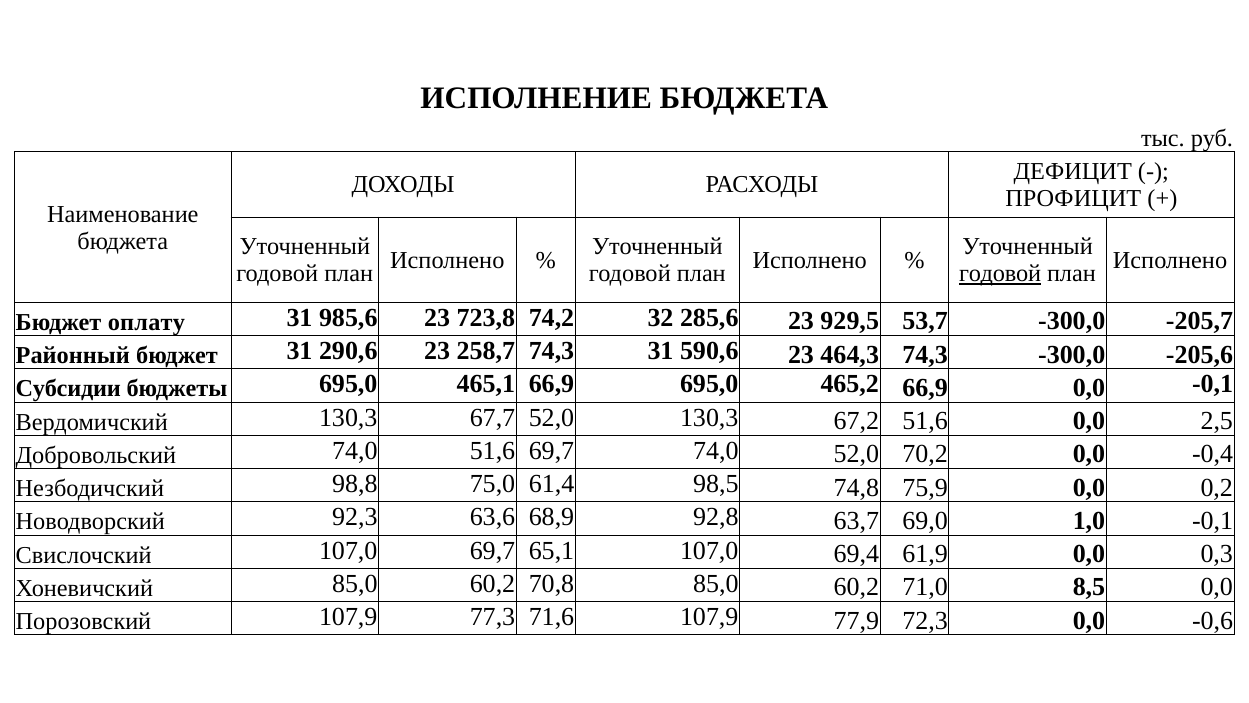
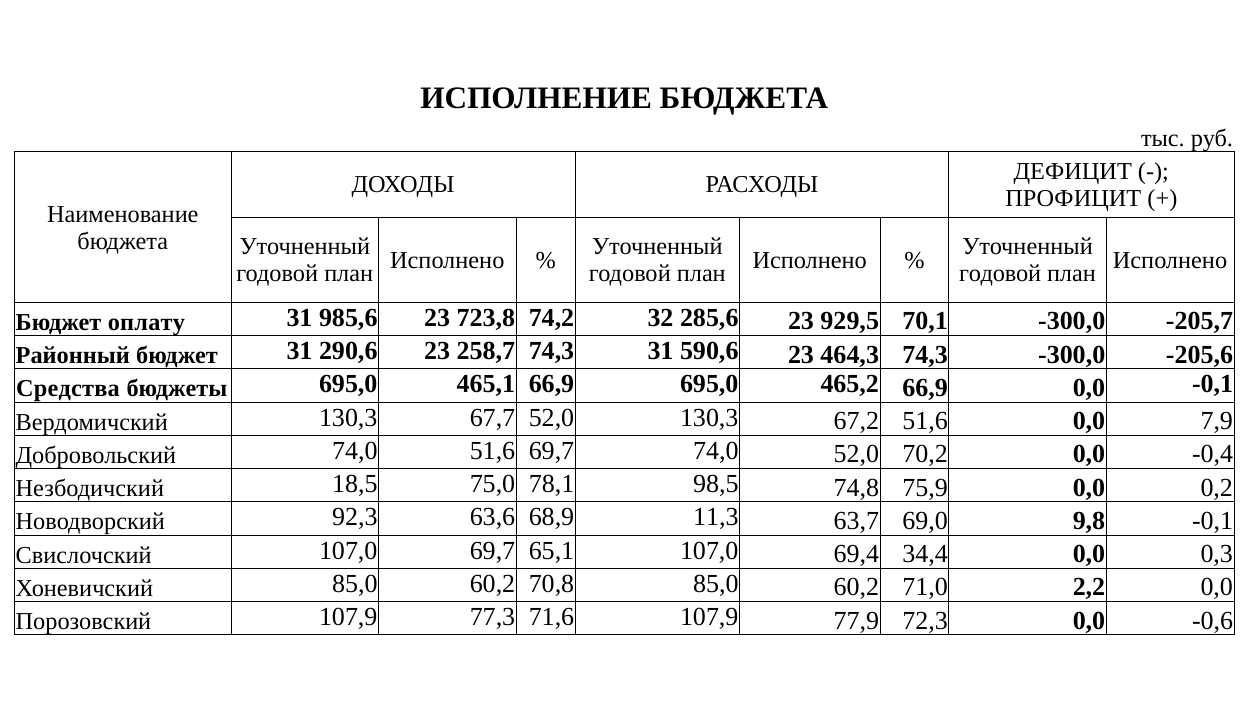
годовой underline: present -> none (1000, 274)
53,7: 53,7 -> 70,1 (925, 321)
Субсидии: Субсидии -> Средства (68, 389)
2,5: 2,5 -> 7,9 (1217, 421)
98,8: 98,8 -> 18,5 (355, 484)
61,4: 61,4 -> 78,1 (552, 484)
92,8: 92,8 -> 11,3 (716, 517)
1,0: 1,0 -> 9,8 (1089, 521)
61,9: 61,9 -> 34,4 (925, 554)
8,5: 8,5 -> 2,2 (1089, 587)
